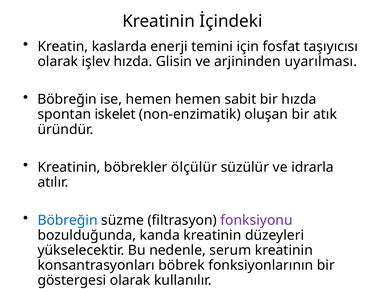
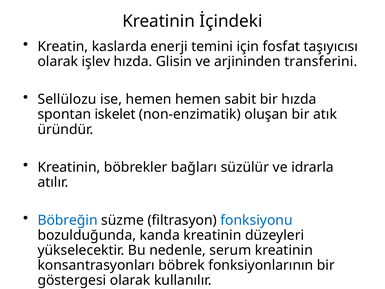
uyarılması: uyarılması -> transferini (321, 61)
Böbreğin: Böbreğin -> Sellülozu (67, 99)
ölçülür: ölçülür -> bağları (194, 167)
fonksiyonu colour: purple -> blue (257, 220)
